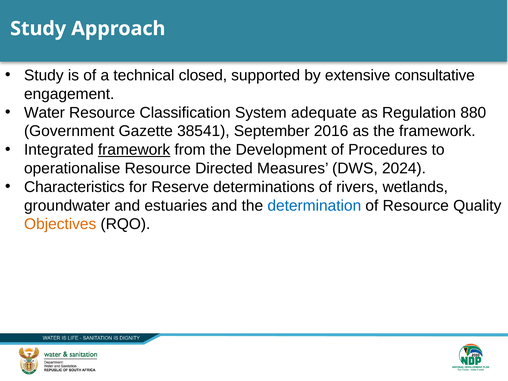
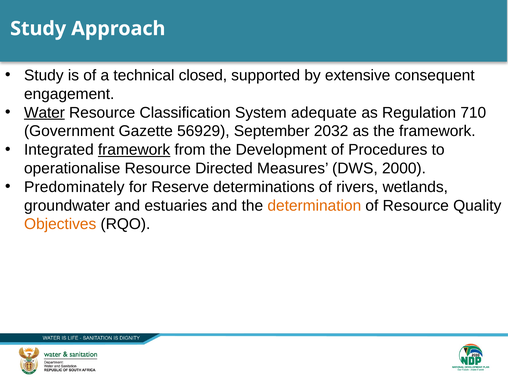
consultative: consultative -> consequent (435, 75)
Water underline: none -> present (44, 113)
880: 880 -> 710 (473, 113)
38541: 38541 -> 56929 (203, 131)
2016: 2016 -> 2032 (331, 131)
2024: 2024 -> 2000 (404, 168)
Characteristics: Characteristics -> Predominately (74, 187)
determination colour: blue -> orange (314, 206)
